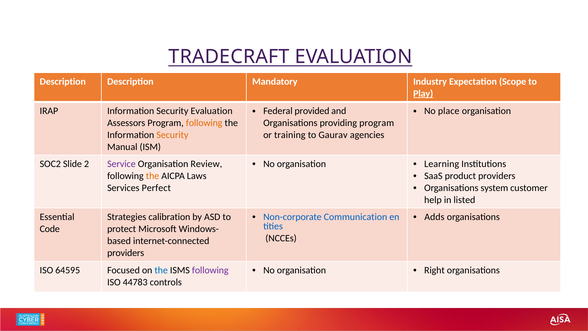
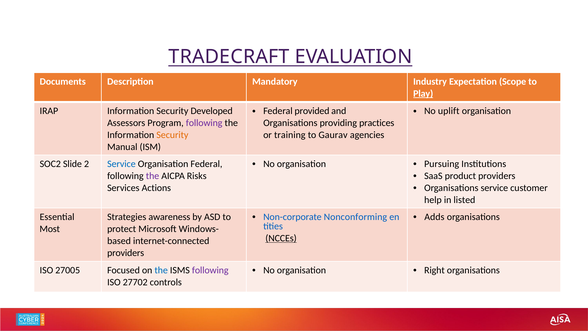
Description: Description -> Documents (63, 82)
place: place -> uplift (449, 111)
Security Evaluation: Evaluation -> Developed (212, 111)
following colour: orange -> purple (204, 123)
providing program: program -> practices (377, 123)
Learning: Learning -> Pursuing (442, 164)
Service colour: purple -> blue (121, 164)
Organisation Review: Review -> Federal (206, 164)
the colour: orange -> purple (153, 176)
Laws: Laws -> Risks (197, 176)
Organisations system: system -> service (494, 188)
Perfect: Perfect -> Actions (156, 188)
Communication: Communication -> Nonconforming (355, 217)
calibration: calibration -> awareness (169, 217)
Code: Code -> Most (50, 229)
NCCEs underline: none -> present (281, 238)
64595: 64595 -> 27005 (68, 270)
44783: 44783 -> 27702 (135, 282)
